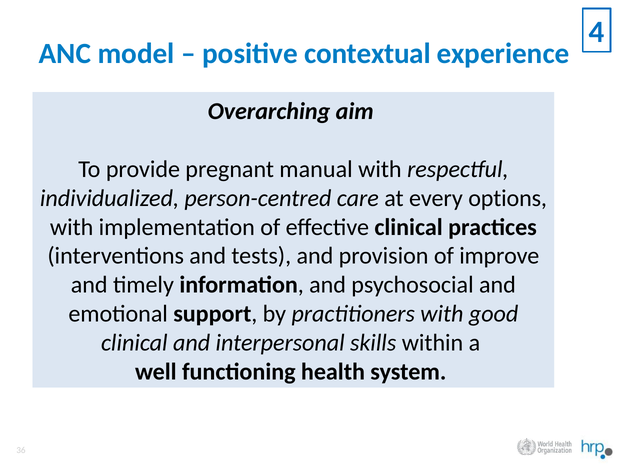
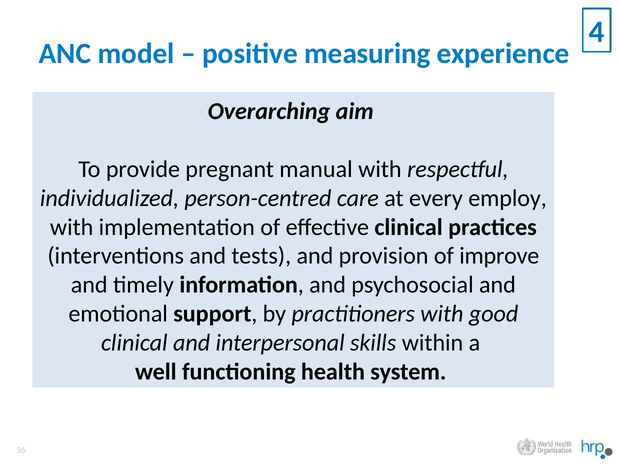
contextual: contextual -> measuring (367, 53)
options: options -> employ (508, 198)
